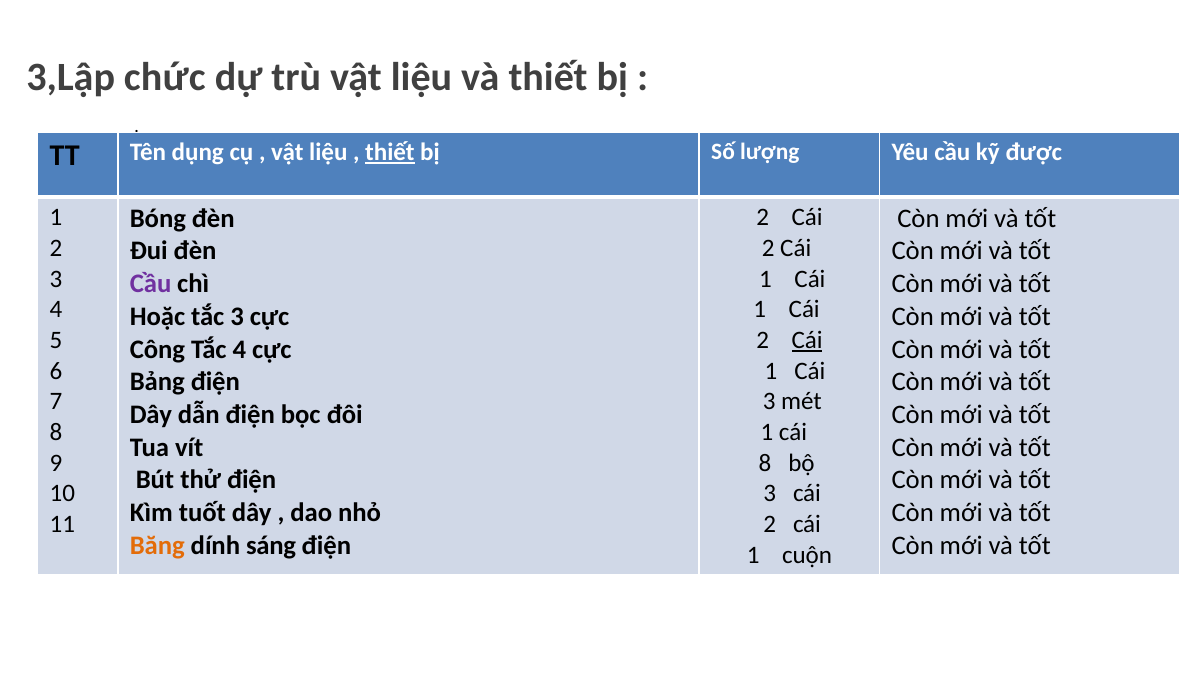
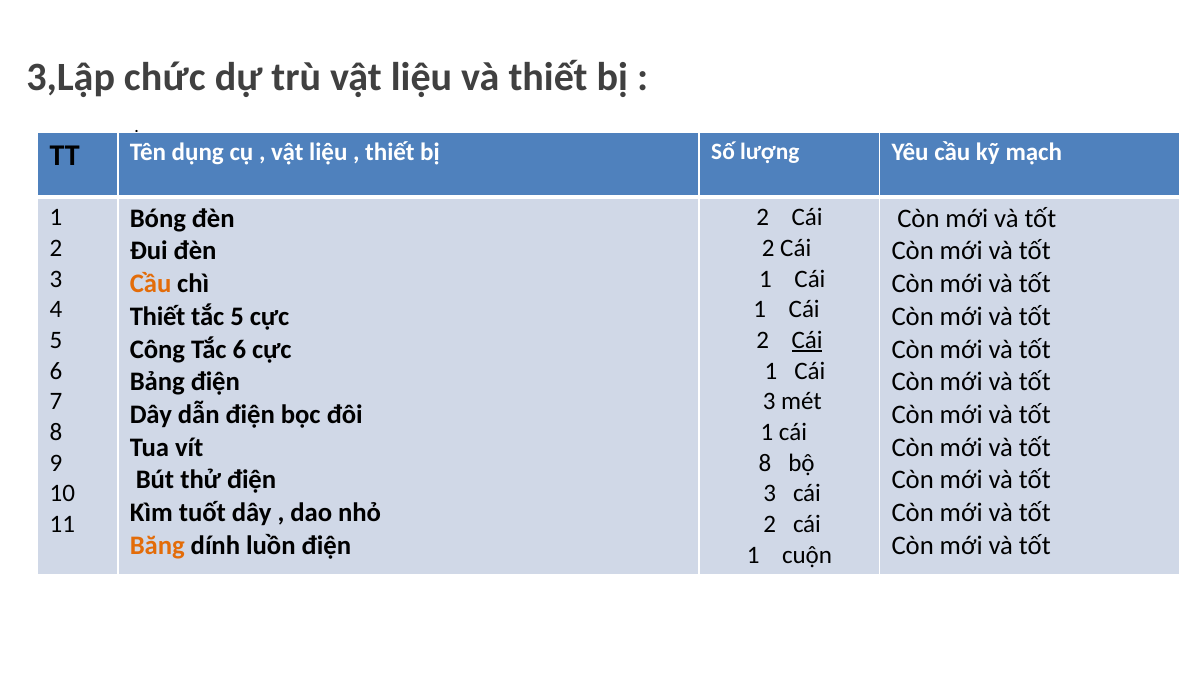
thiết underline: present -> none (390, 152)
được: được -> mạch (1034, 152)
Cầu colour: purple -> orange (151, 284)
Hoặc: Hoặc -> Thiết (158, 316)
tắc 3: 3 -> 5 (237, 316)
Tắc 4: 4 -> 6 (239, 349)
sáng: sáng -> luồn (271, 545)
